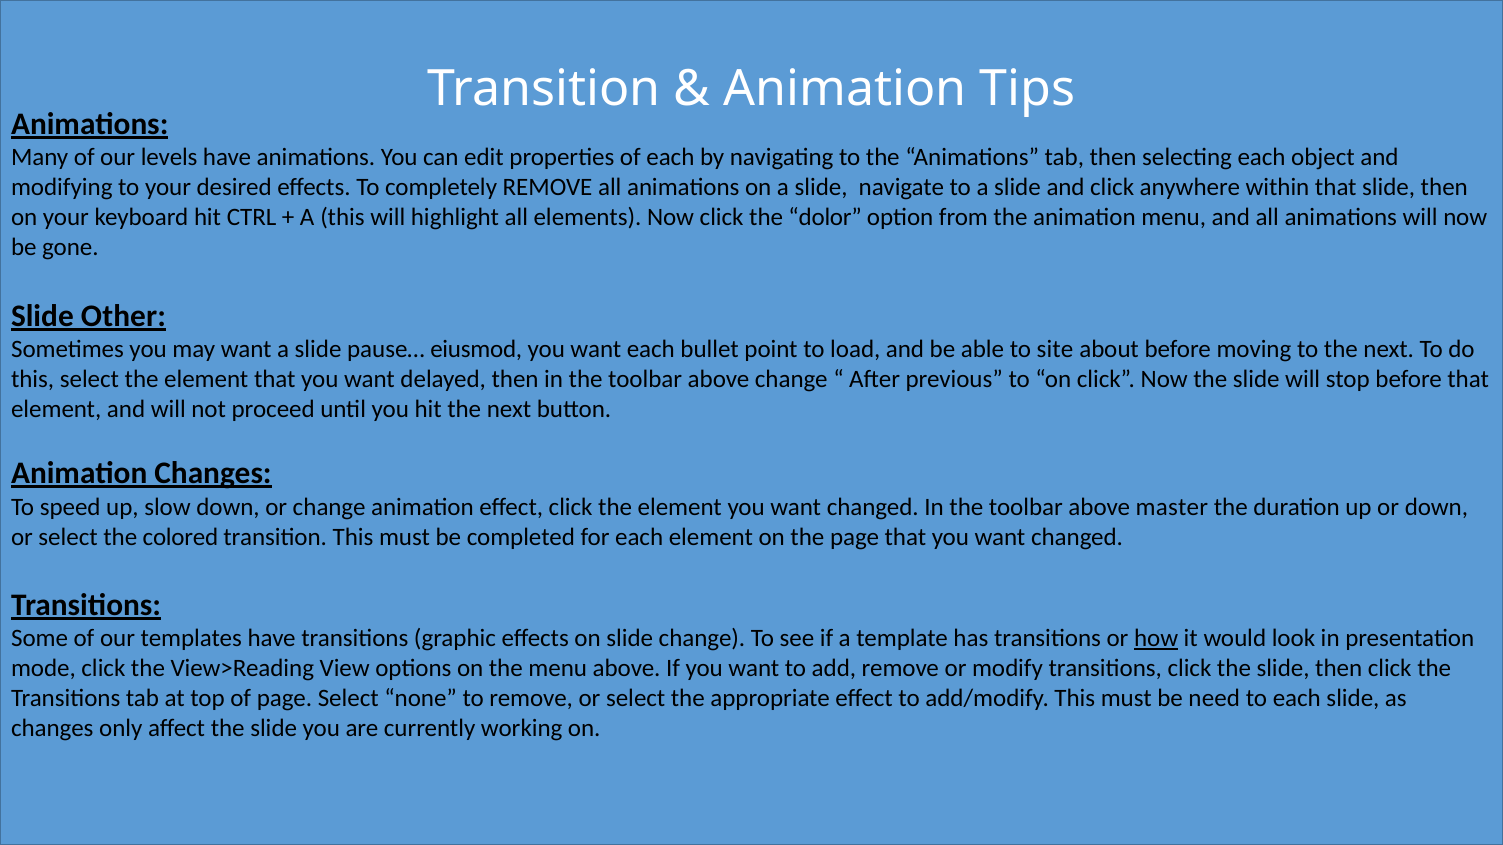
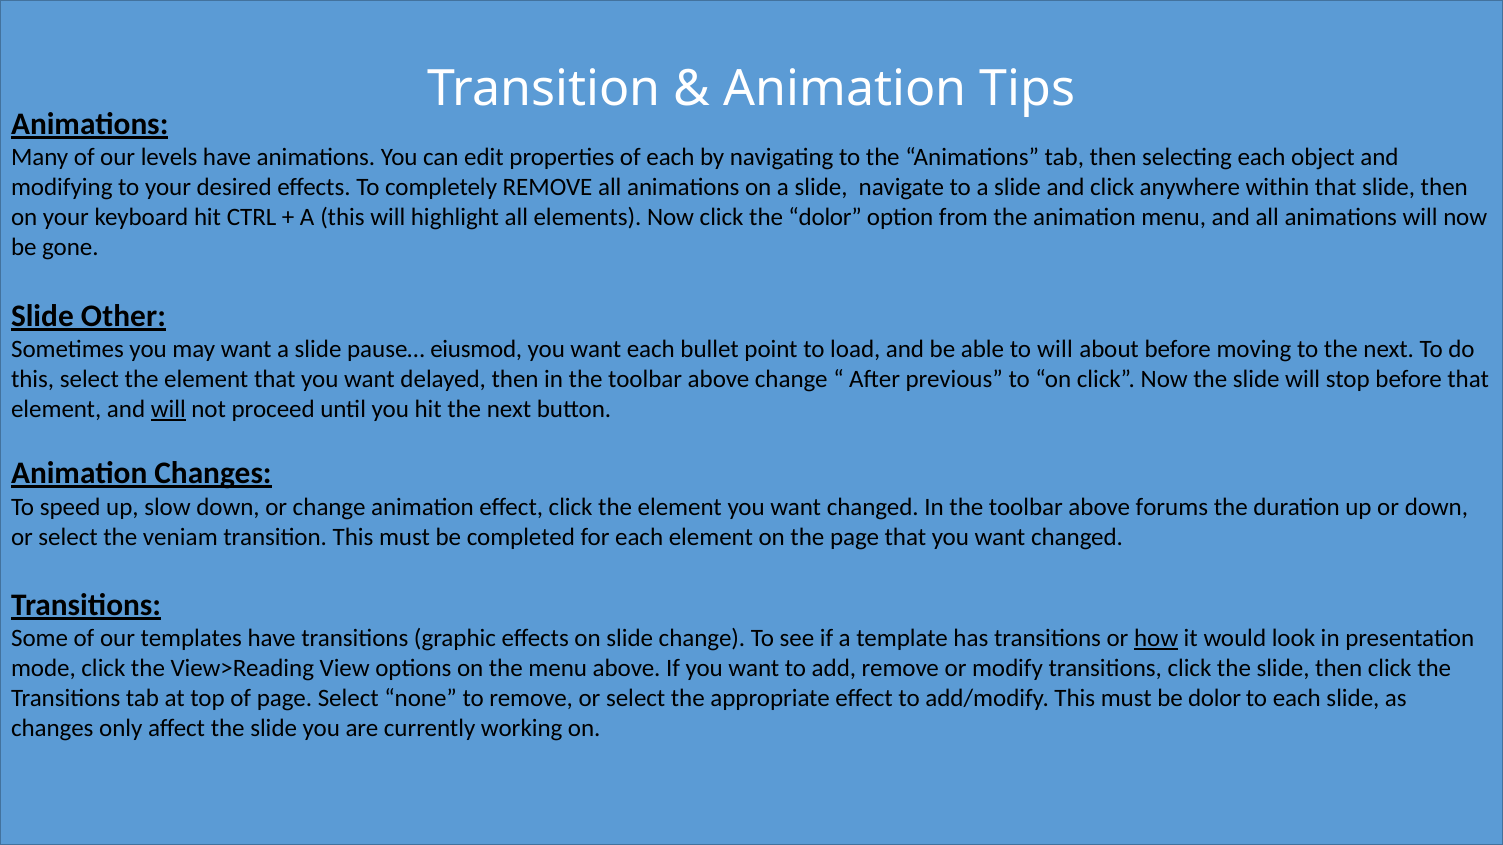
to site: site -> will (1055, 349)
will underline: none -> present (168, 409)
master: master -> forums (1172, 507)
colored: colored -> veniam (180, 537)
be need: need -> dolor (1215, 699)
